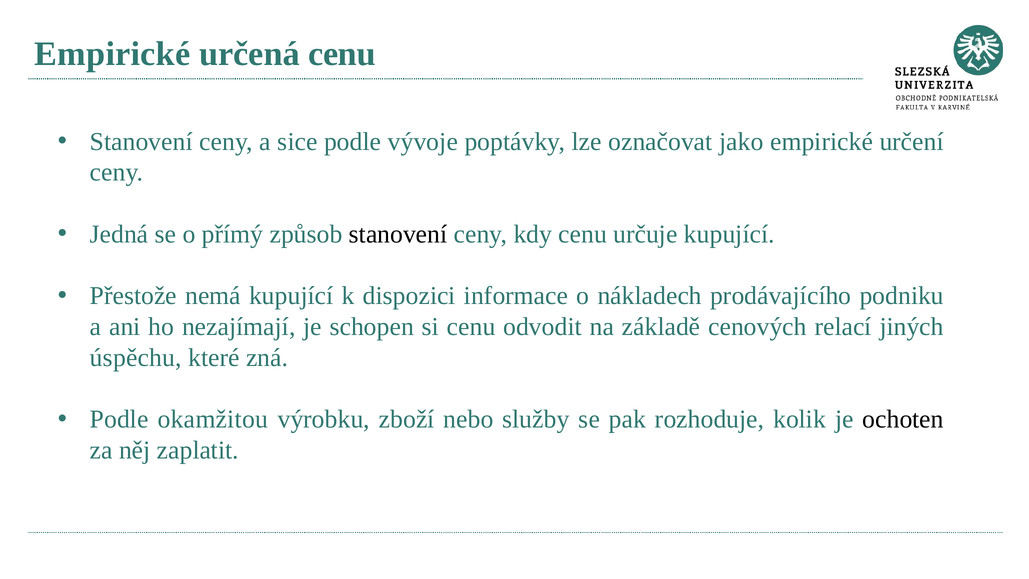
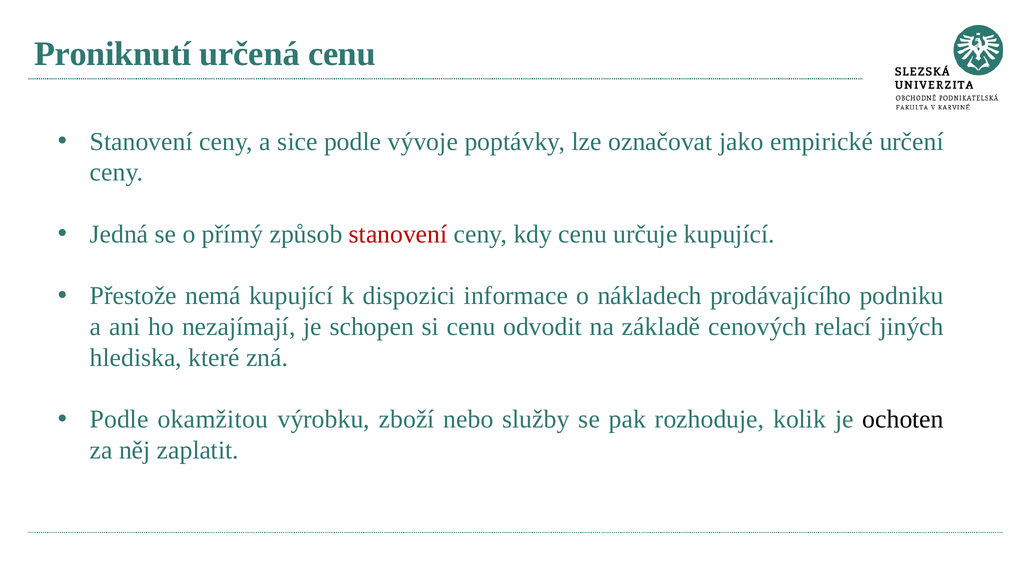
Empirické: Empirické -> Proniknutí (113, 54)
stanovení colour: black -> red (398, 234)
úspěchu: úspěchu -> hlediska (136, 358)
